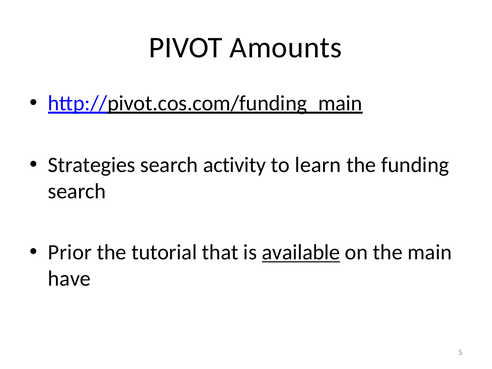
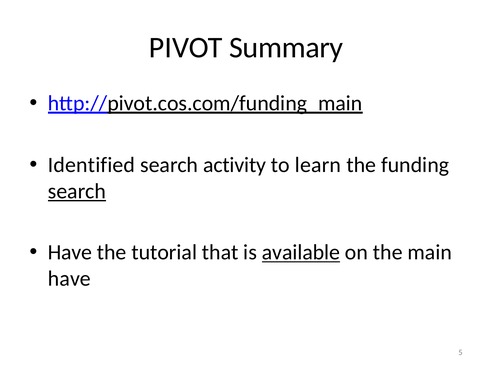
Amounts: Amounts -> Summary (286, 48)
Strategies: Strategies -> Identified (92, 165)
search underline: none -> present (77, 191)
Prior: Prior -> Have (70, 252)
